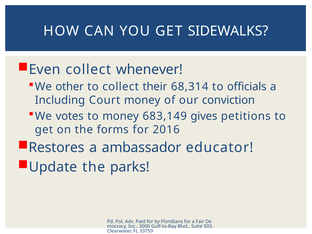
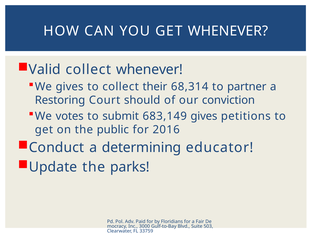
GET SIDEWALKS: SIDEWALKS -> WHENEVER (228, 31)
Even: Even -> Valid (45, 70)
We other: other -> gives (70, 87)
officials: officials -> partner (247, 87)
Including: Including -> Restoring (60, 100)
Court money: money -> should (142, 100)
to money: money -> submit (121, 116)
forms: forms -> public (113, 130)
Restores: Restores -> Conduct (57, 148)
ambassador: ambassador -> determining (142, 148)
